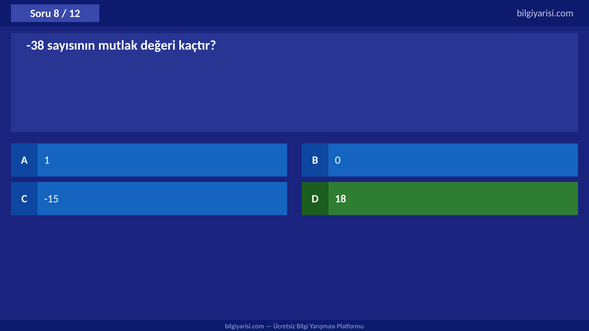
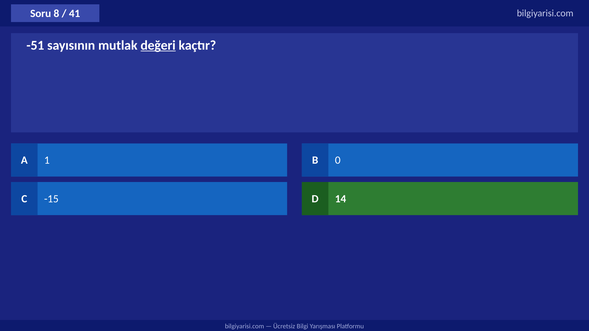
12: 12 -> 41 (75, 13)
-38: -38 -> -51 (35, 45)
değeri underline: none -> present (158, 45)
18: 18 -> 14 (341, 199)
